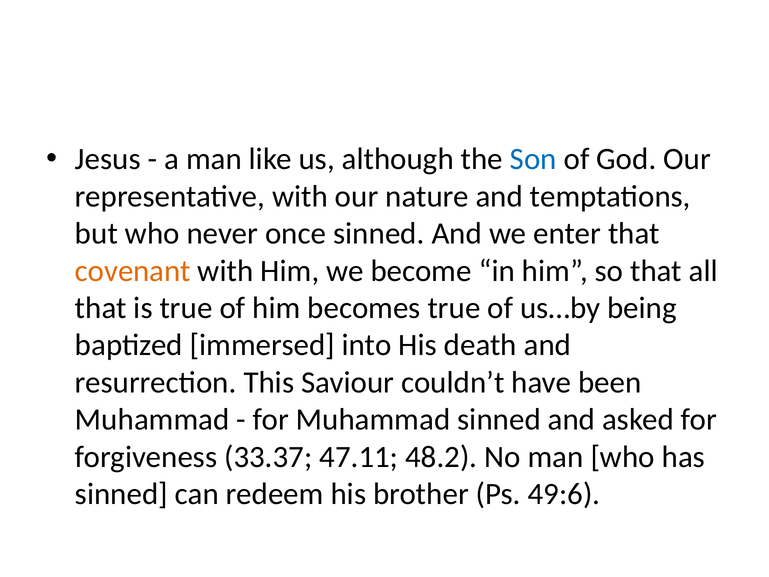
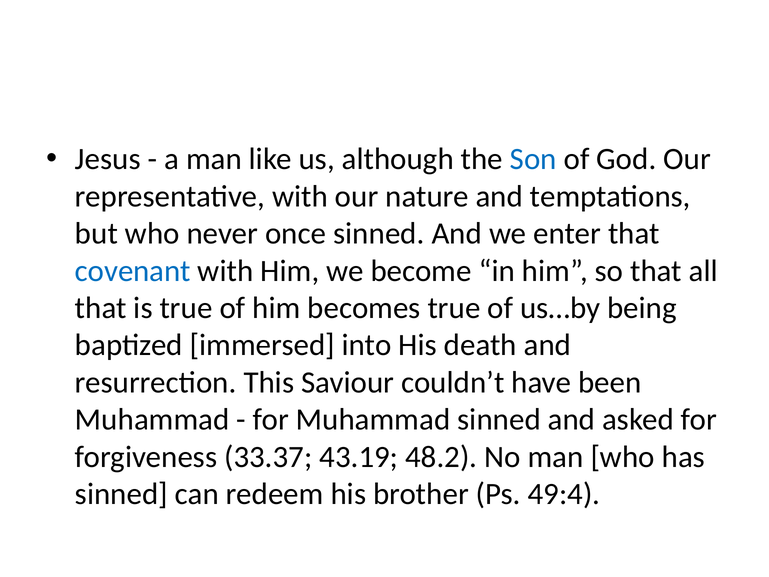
covenant colour: orange -> blue (133, 271)
47.11: 47.11 -> 43.19 (359, 457)
49:6: 49:6 -> 49:4 (564, 494)
